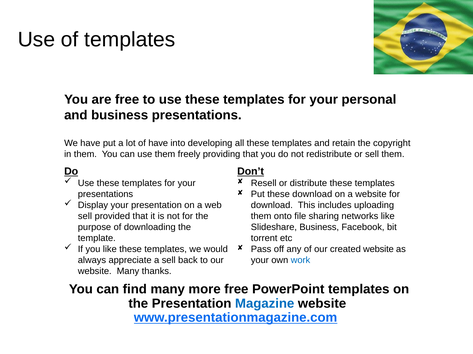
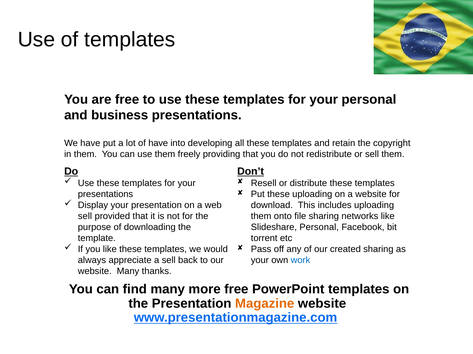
these download: download -> uploading (312, 195)
Slideshare Business: Business -> Personal (319, 228)
created website: website -> sharing (378, 250)
Magazine colour: blue -> orange (265, 304)
